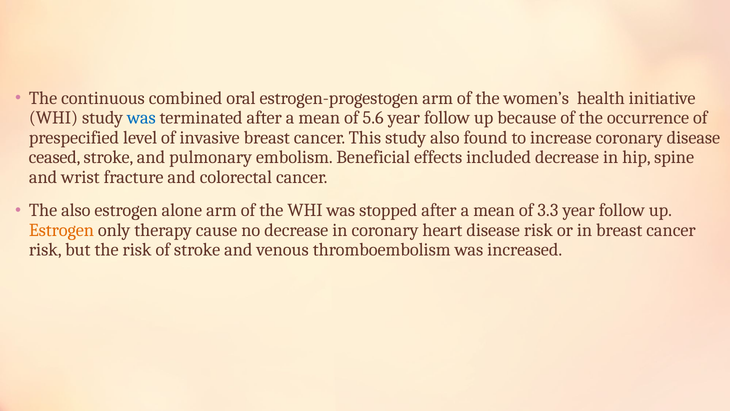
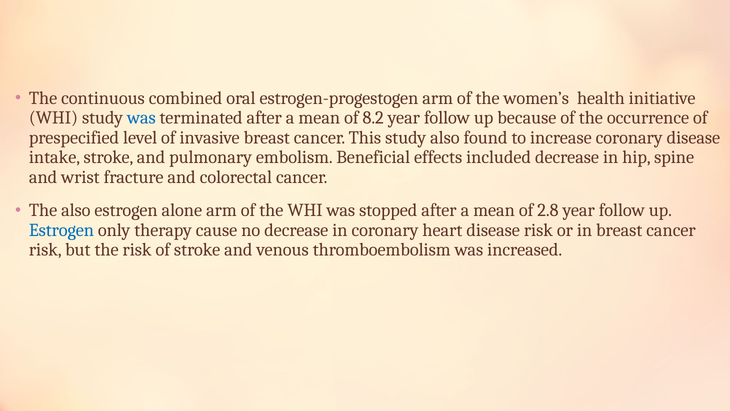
5.6: 5.6 -> 8.2 (373, 118)
ceased: ceased -> intake (54, 157)
3.3: 3.3 -> 2.8 (548, 210)
Estrogen colour: orange -> blue (61, 230)
